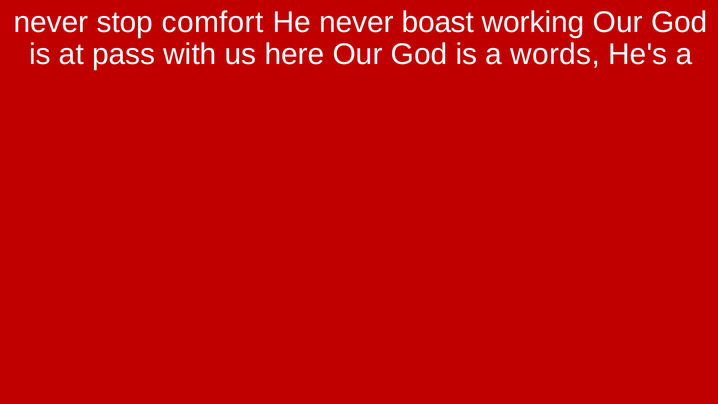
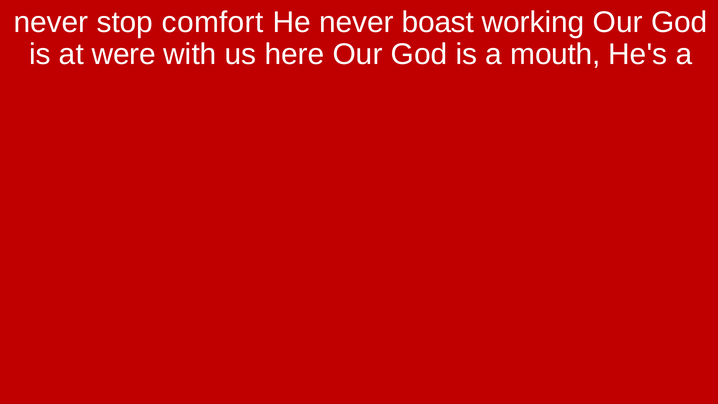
pass: pass -> were (124, 55)
words: words -> mouth (555, 55)
